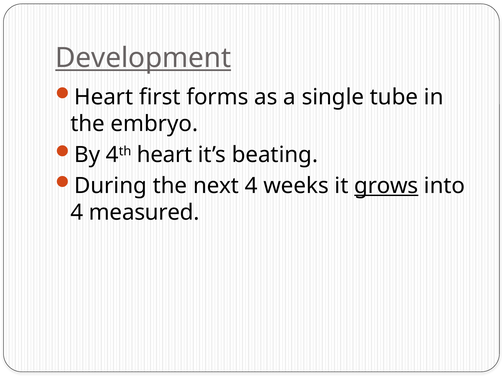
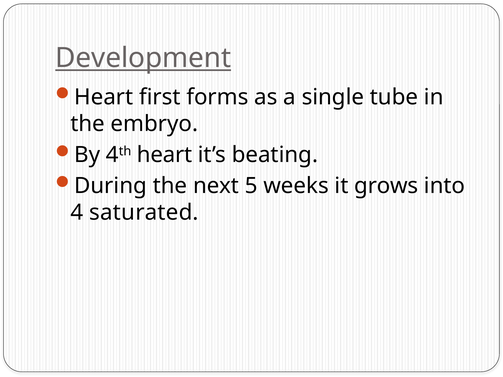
next 4: 4 -> 5 (251, 186)
grows underline: present -> none (386, 186)
measured: measured -> saturated (144, 213)
